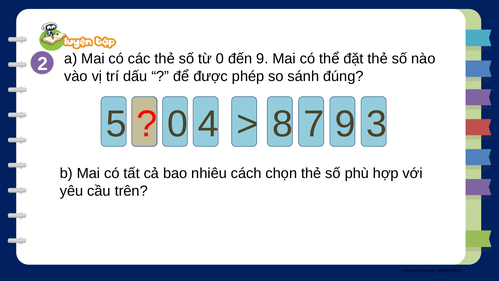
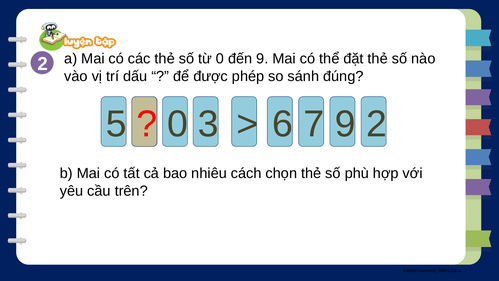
4: 4 -> 3 (208, 124)
8: 8 -> 6 (283, 124)
9 3: 3 -> 2 (376, 124)
